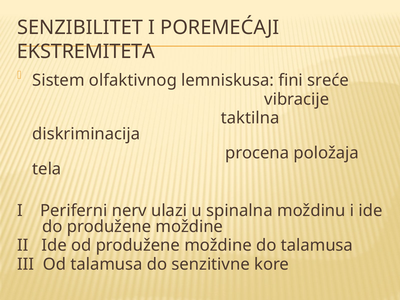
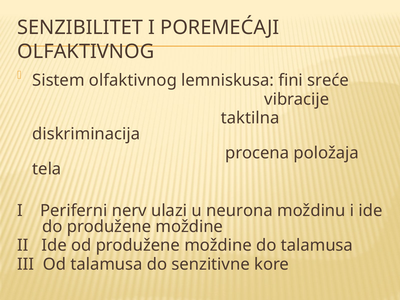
EKSTREMITETA: EKSTREMITETA -> OLFAKTIVNOG (86, 52)
spinalna: spinalna -> neurona (239, 211)
